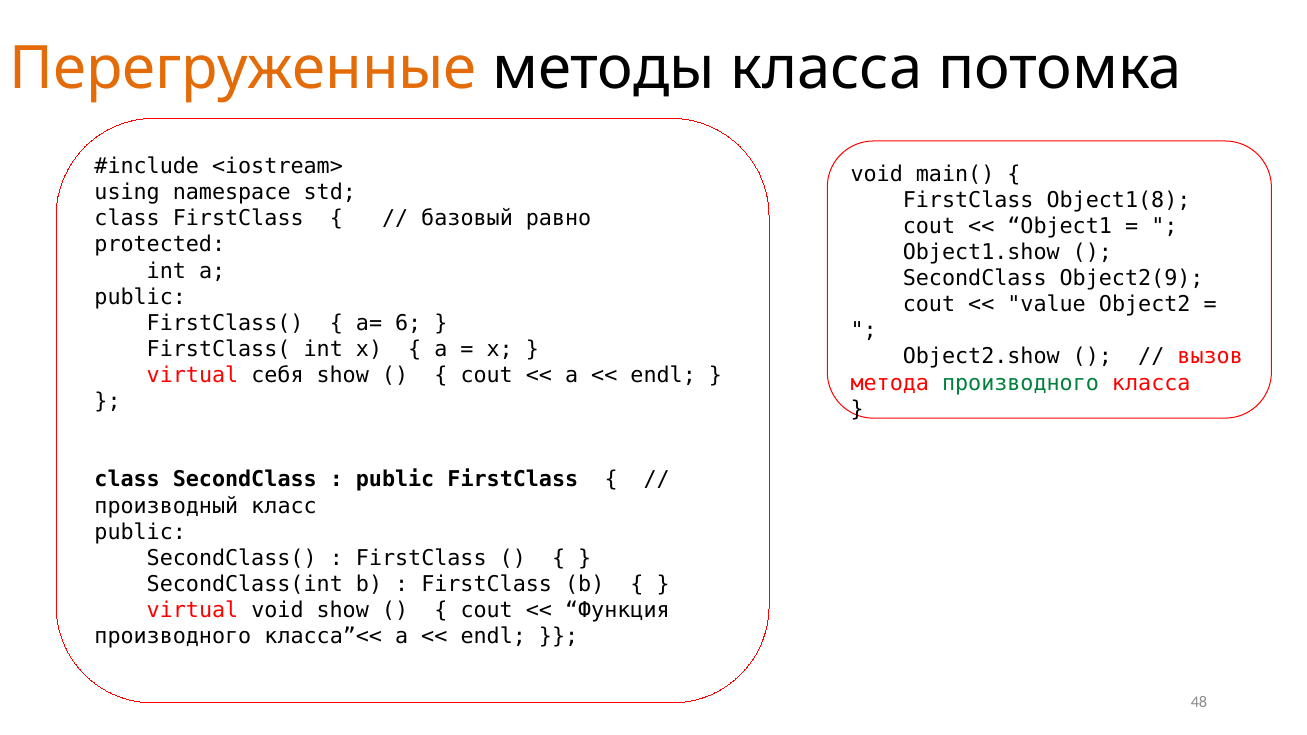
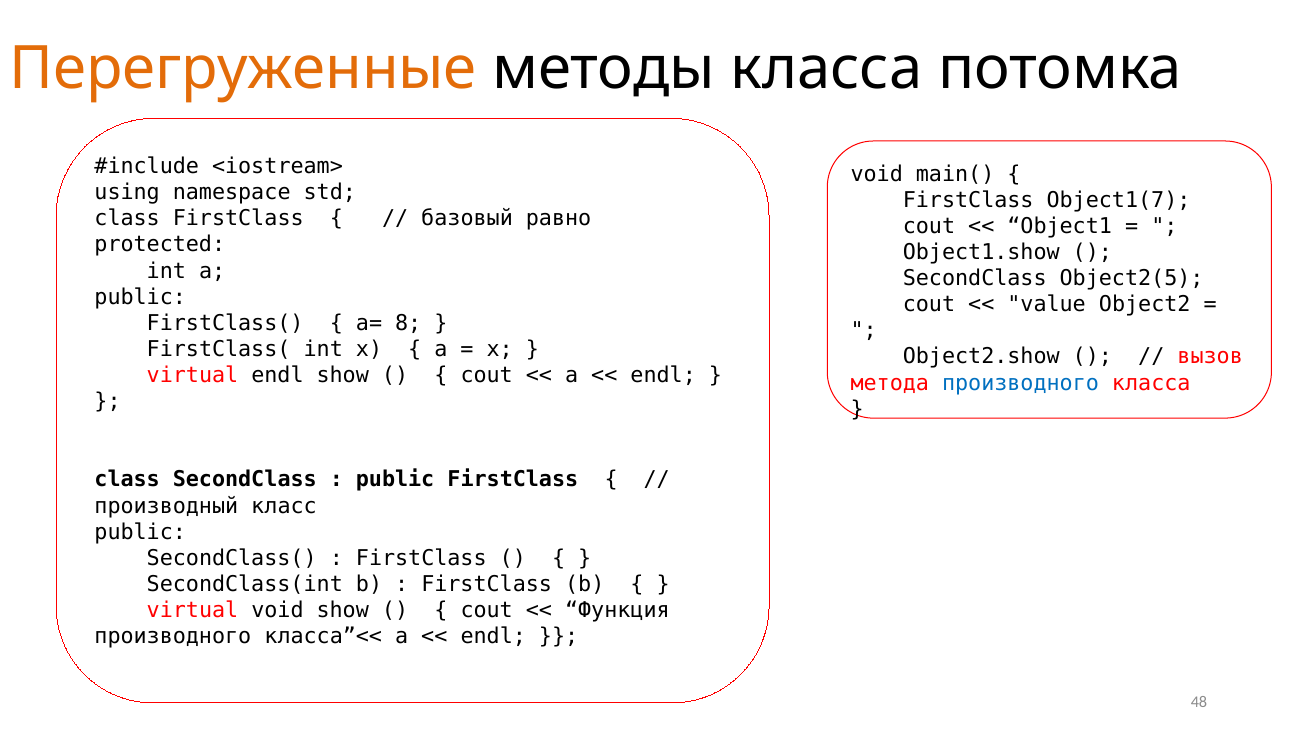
Object1(8: Object1(8 -> Object1(7 (1119, 200)
Object2(9: Object2(9 -> Object2(5 (1132, 279)
6: 6 -> 8 (408, 323)
virtual себя: себя -> endl (277, 375)
производного colour: green -> blue (1020, 383)
